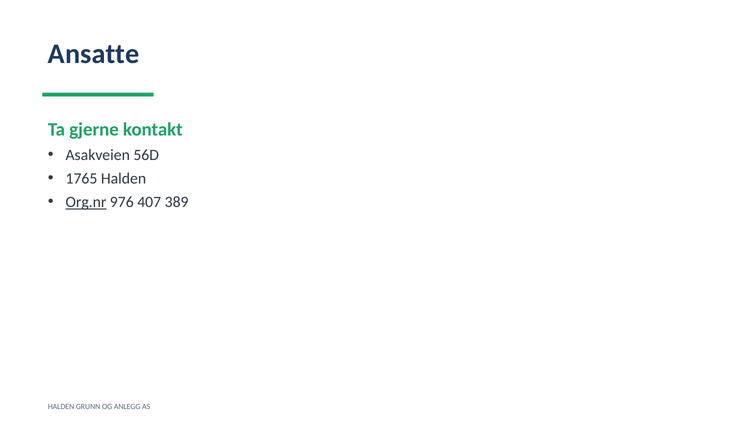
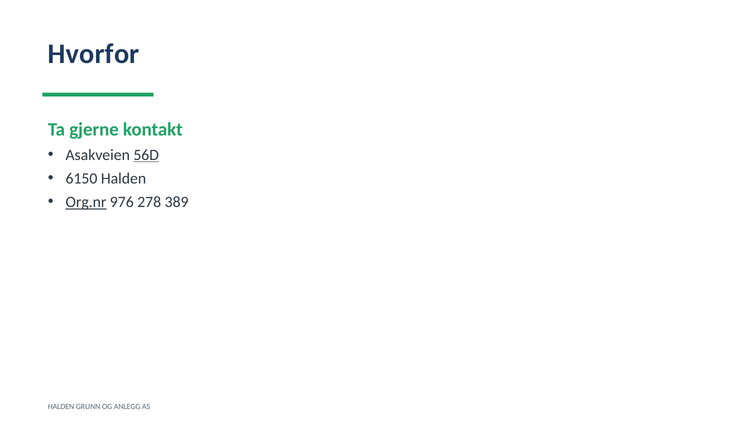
Ansatte: Ansatte -> Hvorfor (94, 54)
56D underline: none -> present (146, 155)
1765: 1765 -> 6150 (81, 178)
407: 407 -> 278 (149, 202)
